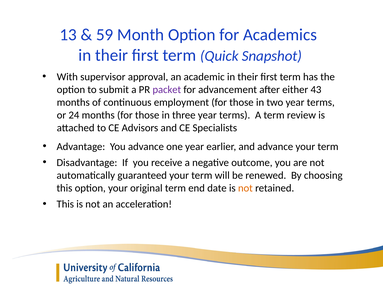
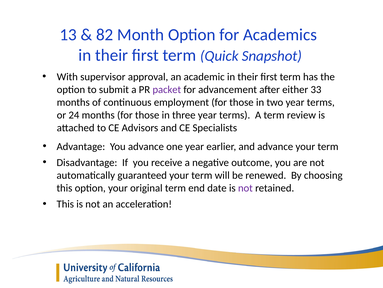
59: 59 -> 82 (105, 35)
43: 43 -> 33 (316, 89)
not colour: orange -> purple (245, 188)
